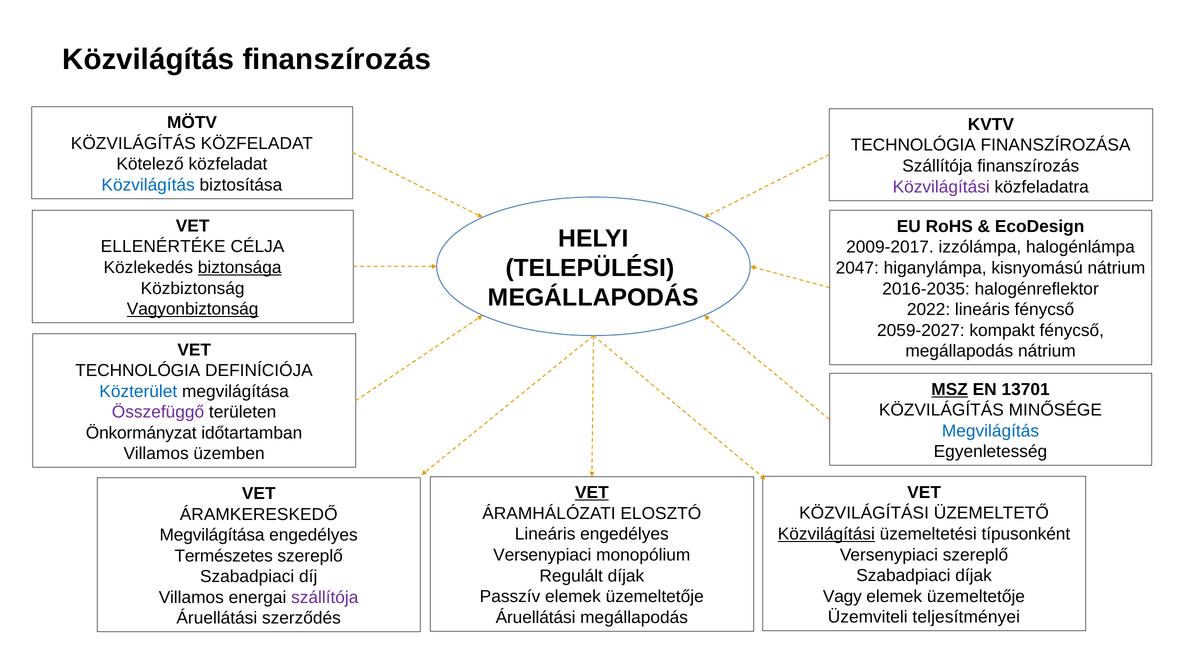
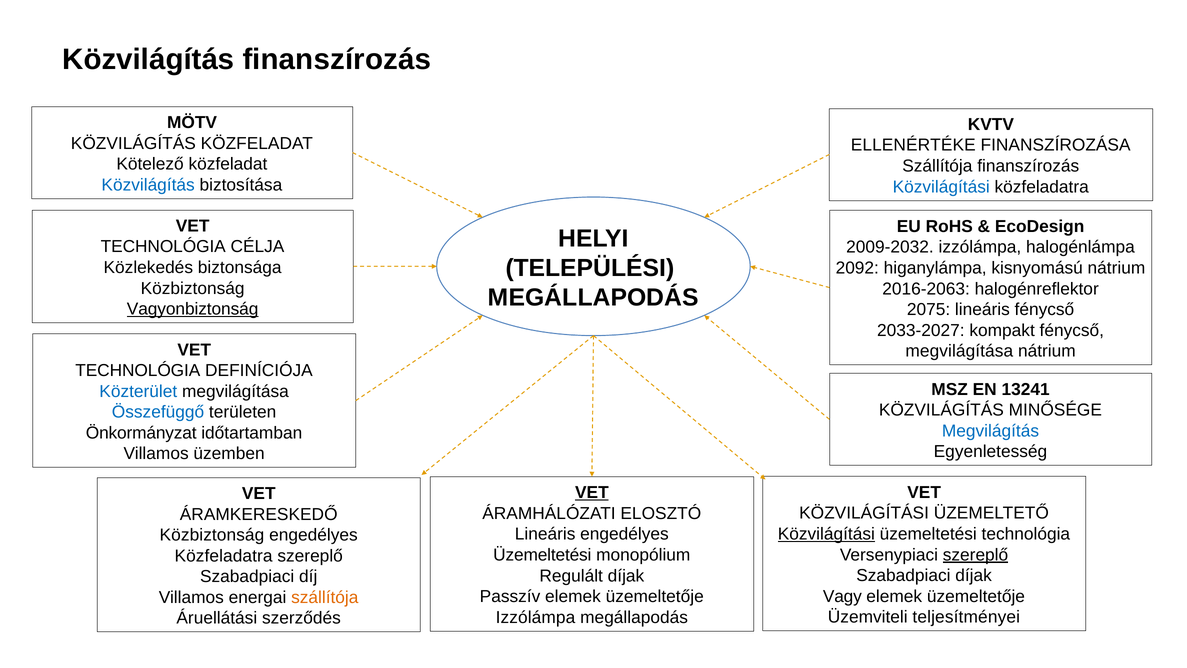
TECHNOLÓGIA: TECHNOLÓGIA -> ELLENÉRTÉKE (913, 145)
Közvilágítási colour: purple -> blue (941, 187)
ELLENÉRTÉKE: ELLENÉRTÉKE -> TECHNOLÓGIA (163, 247)
2009-2017: 2009-2017 -> 2009-2032 (890, 247)
biztonsága underline: present -> none (240, 267)
2047: 2047 -> 2092 (857, 268)
2016-2035: 2016-2035 -> 2016-2063 (926, 289)
2022: 2022 -> 2075 (929, 309)
2059-2027: 2059-2027 -> 2033-2027 (921, 330)
megállapodás: megállapodás -> megvilágítása (959, 351)
MSZ underline: present -> none (950, 389)
13701: 13701 -> 13241 (1026, 389)
Összefüggő colour: purple -> blue (158, 412)
üzemeltetési típusonként: típusonként -> technológia (1026, 534)
Megvilágítása: Megvilágítása -> Közbiztonság (212, 535)
szereplő underline: none -> present (976, 555)
Versenypiaci: Versenypiaci -> Üzemeltetési (542, 555)
Természetes: Természetes -> Közfeladatra (224, 556)
szállítója colour: purple -> orange (325, 597)
Áruellátási: Áruellátási -> Izzólámpa (535, 617)
